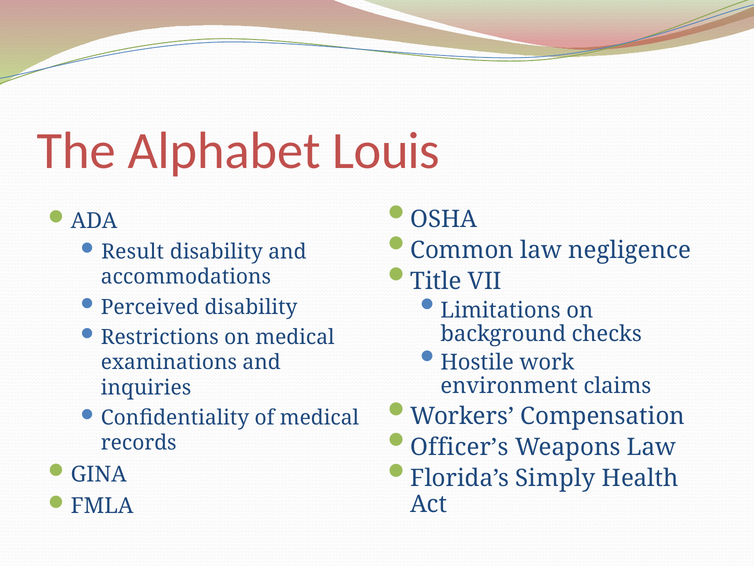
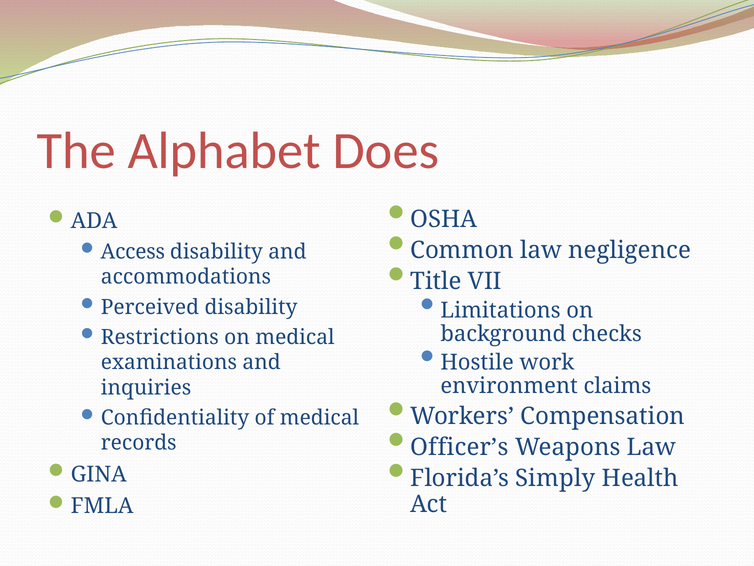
Louis: Louis -> Does (386, 151)
Result: Result -> Access (133, 252)
